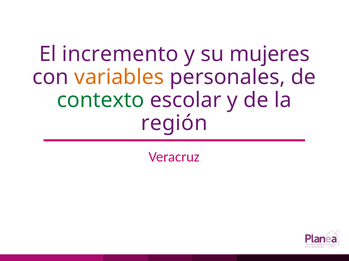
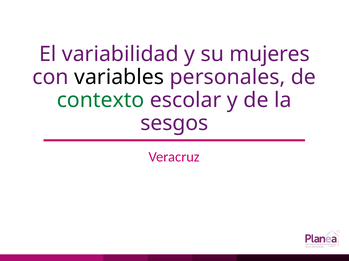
incremento: incremento -> variabilidad (120, 54)
variables colour: orange -> black (119, 77)
región: región -> sesgos (174, 123)
